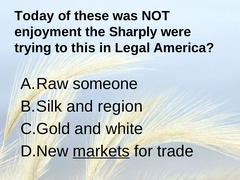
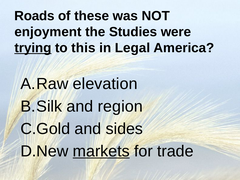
Today: Today -> Roads (34, 16)
Sharply: Sharply -> Studies (133, 32)
trying underline: none -> present (33, 48)
someone: someone -> elevation (105, 84)
white: white -> sides (124, 129)
